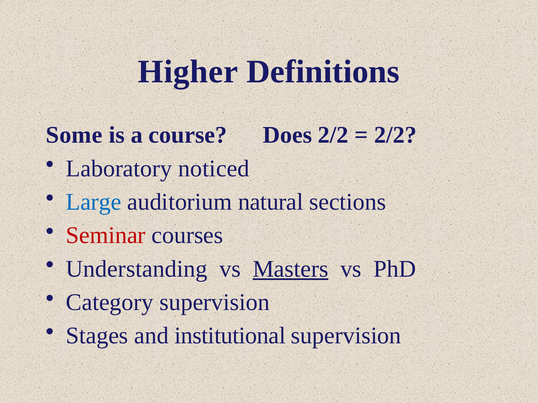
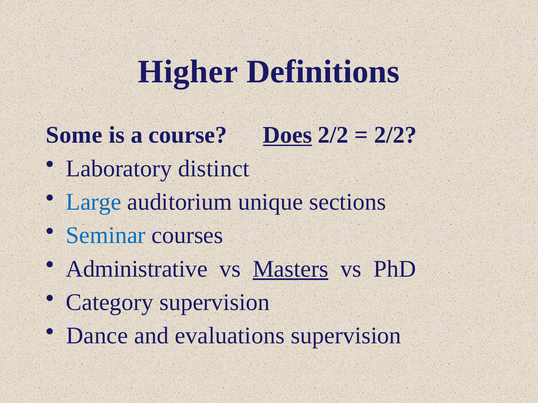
Does underline: none -> present (287, 135)
noticed: noticed -> distinct (214, 169)
natural: natural -> unique (271, 202)
Seminar colour: red -> blue (106, 236)
Understanding: Understanding -> Administrative (137, 269)
Stages: Stages -> Dance (97, 336)
institutional: institutional -> evaluations (230, 336)
